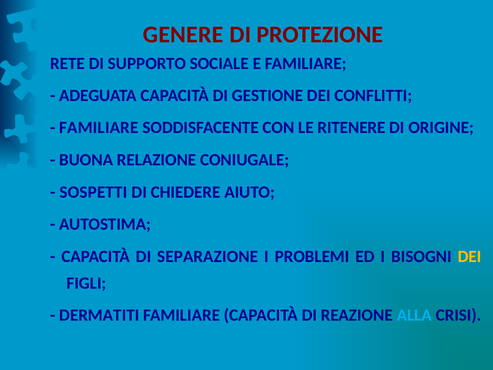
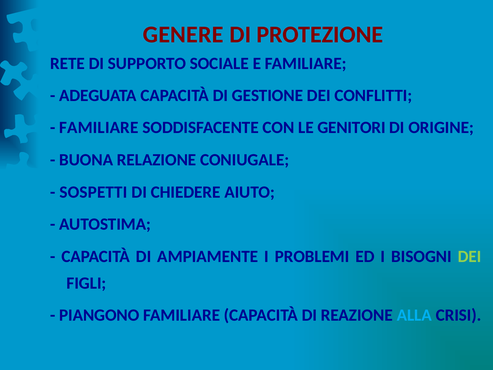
RITENERE: RITENERE -> GENITORI (352, 128)
SEPARAZIONE: SEPARAZIONE -> AMPIAMENTE (208, 256)
DEI colour: yellow -> light green (470, 256)
DERMATITI: DERMATITI -> PIANGONO (99, 315)
